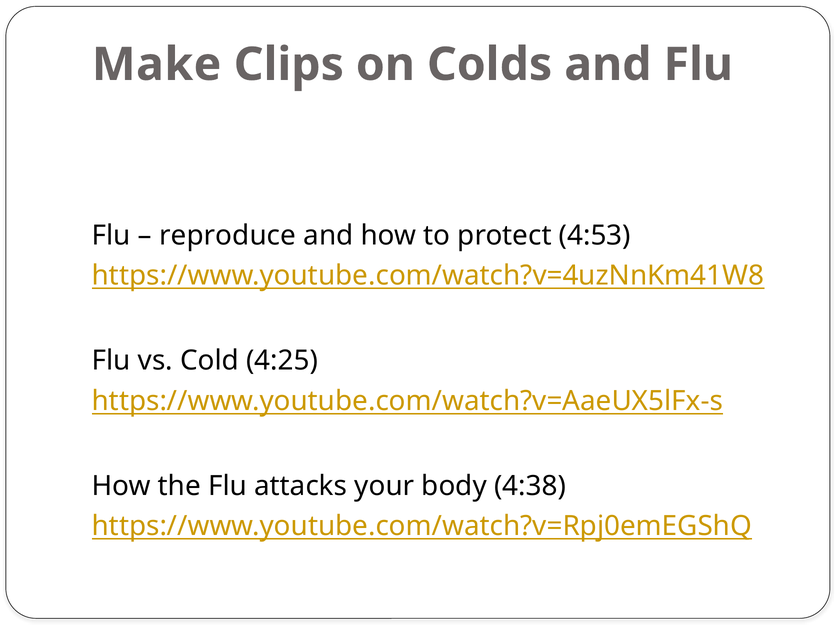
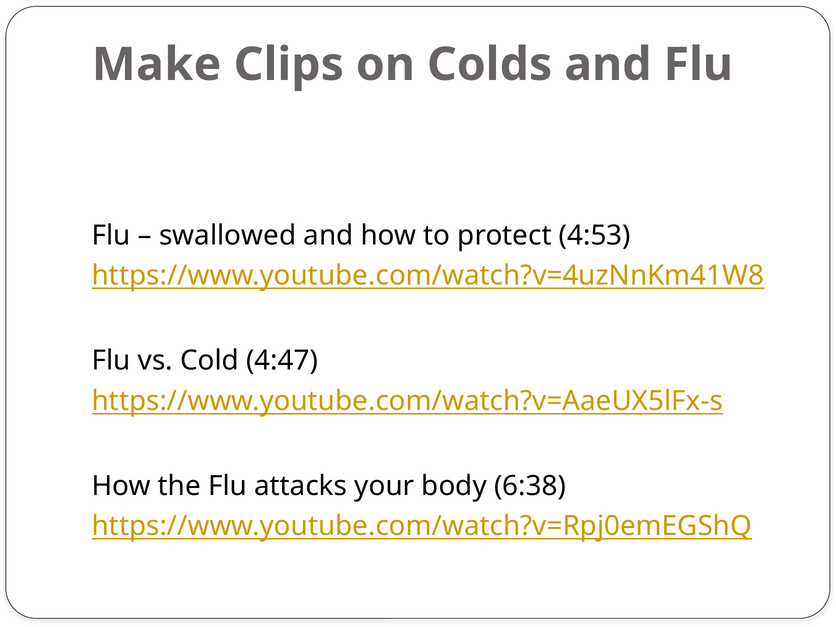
reproduce: reproduce -> swallowed (228, 236)
4:25: 4:25 -> 4:47 (282, 361)
4:38: 4:38 -> 6:38 (530, 486)
